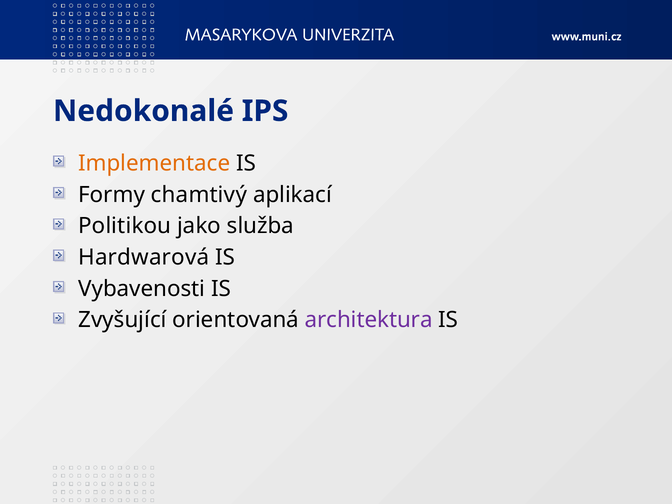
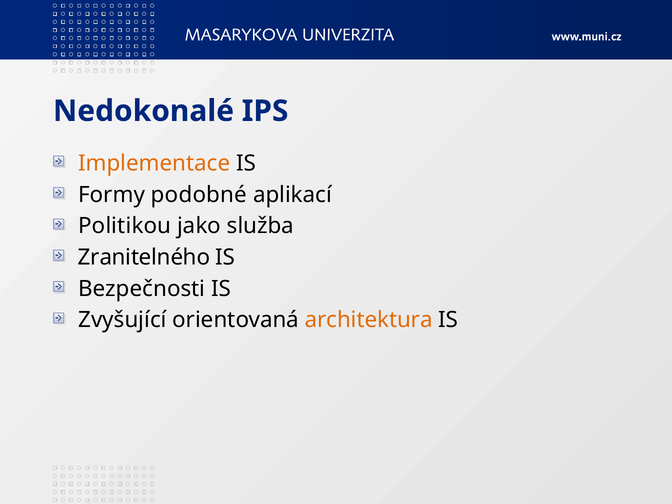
chamtivý: chamtivý -> podobné (199, 195)
Hardwarová: Hardwarová -> Zranitelného (144, 257)
Vybavenosti: Vybavenosti -> Bezpečnosti (142, 289)
architektura colour: purple -> orange (369, 320)
